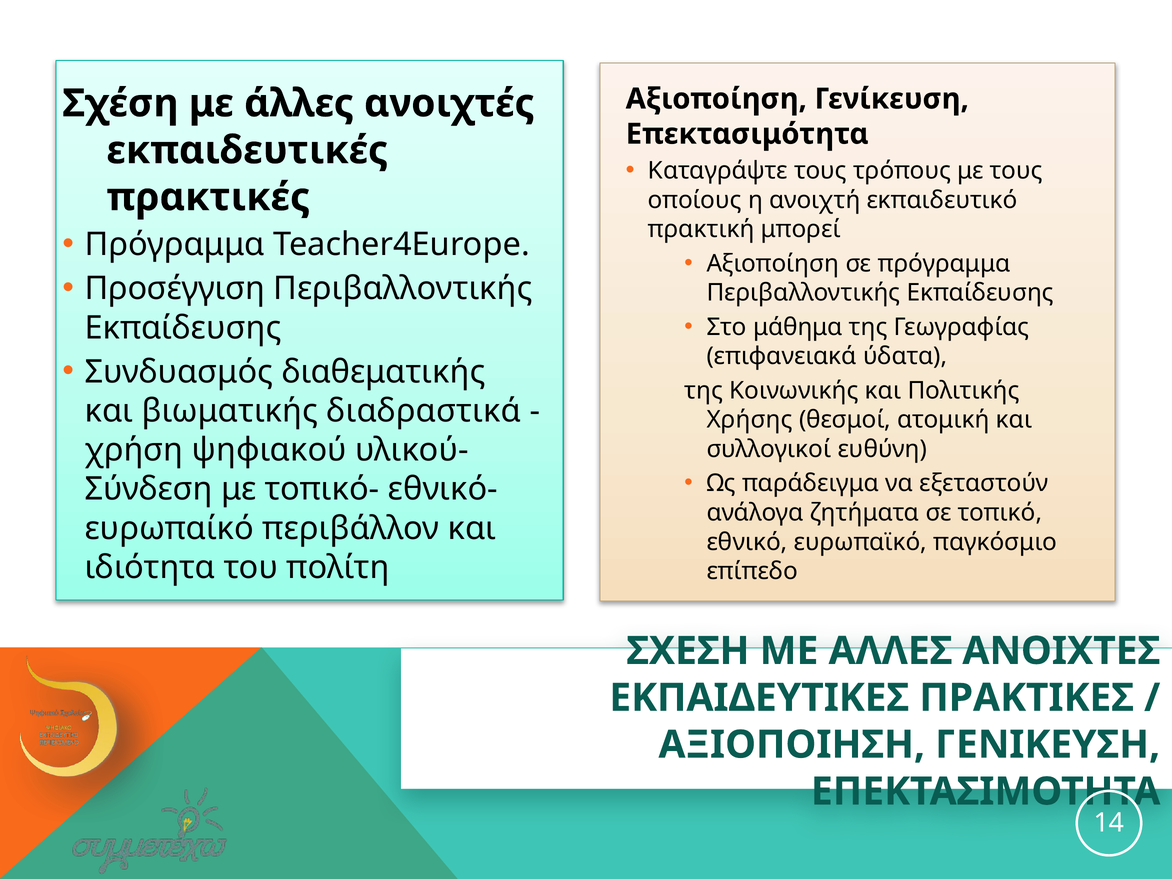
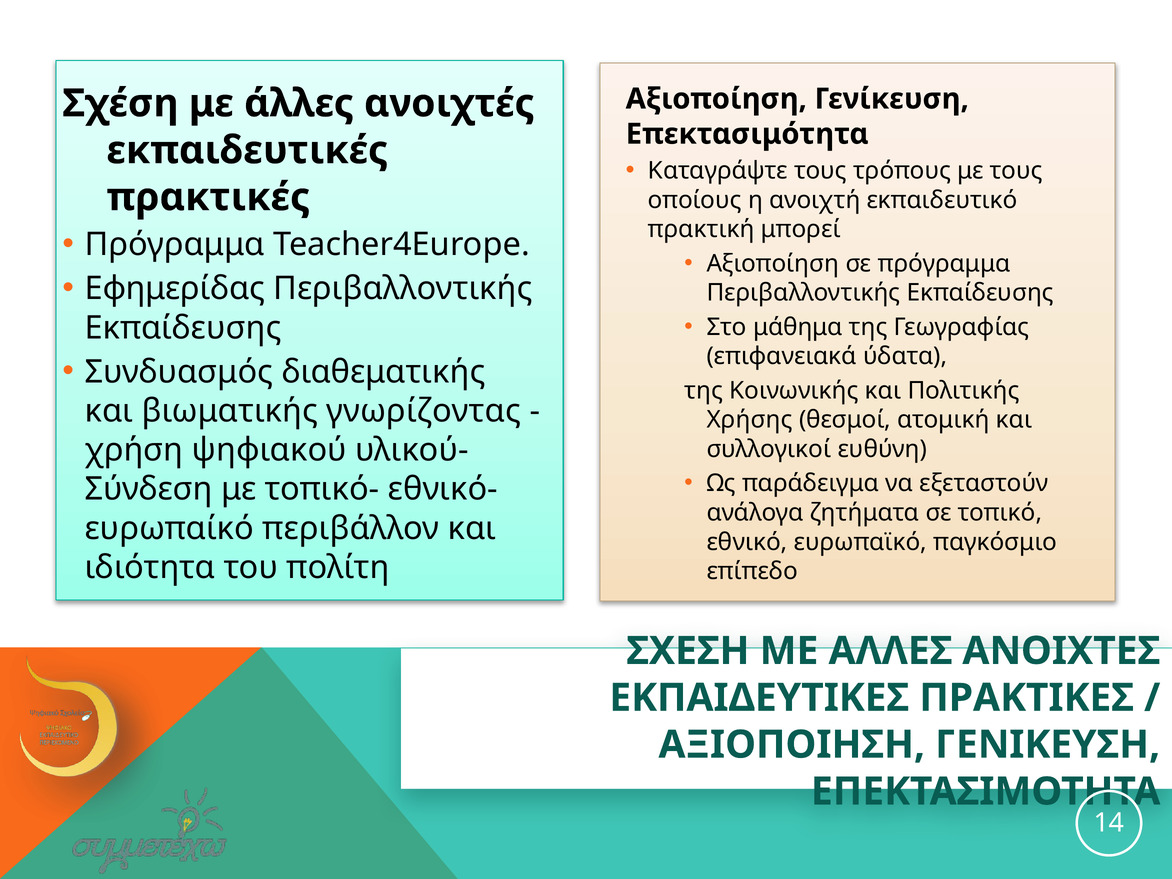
Προσέγγιση: Προσέγγιση -> Εφημερίδας (175, 289)
διαδραστικά: διαδραστικά -> γνωρίζοντας (424, 411)
